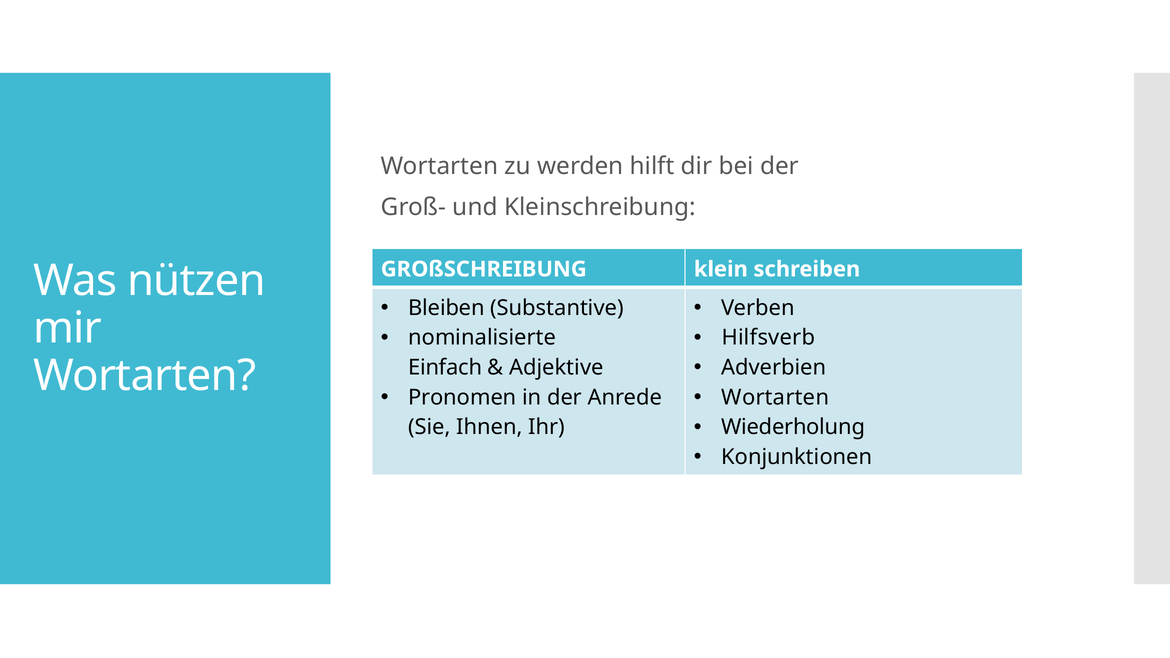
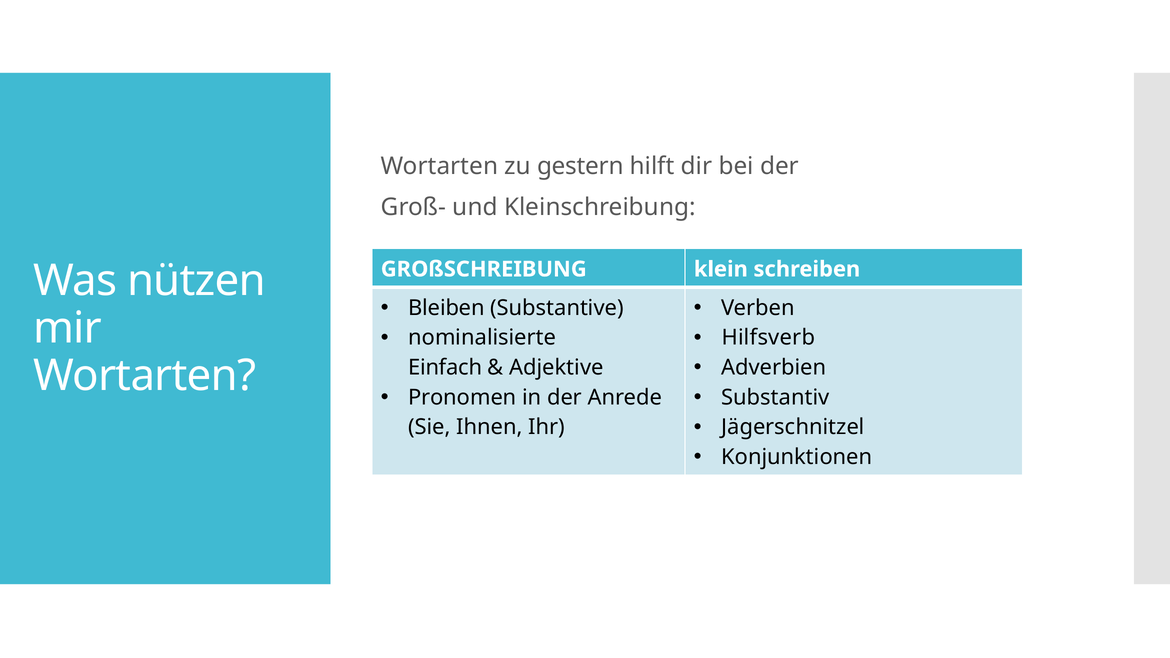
werden: werden -> gestern (580, 166)
Wortarten: Wortarten -> Substantiv (775, 397)
Wiederholung: Wiederholung -> Jägerschnitzel (793, 427)
